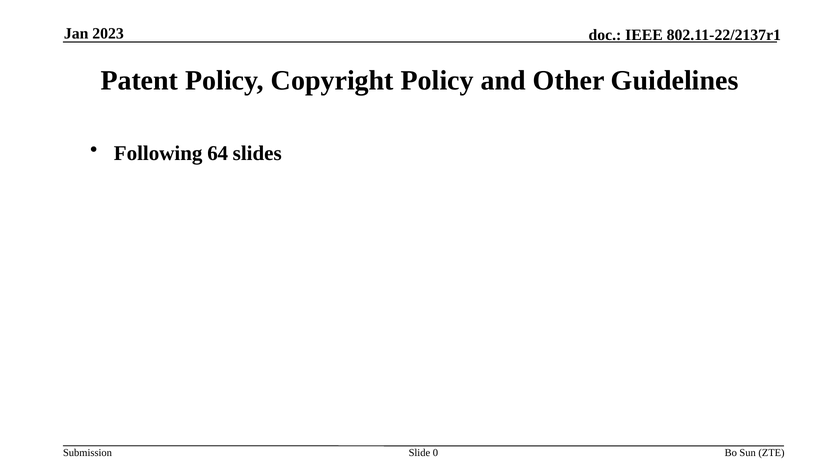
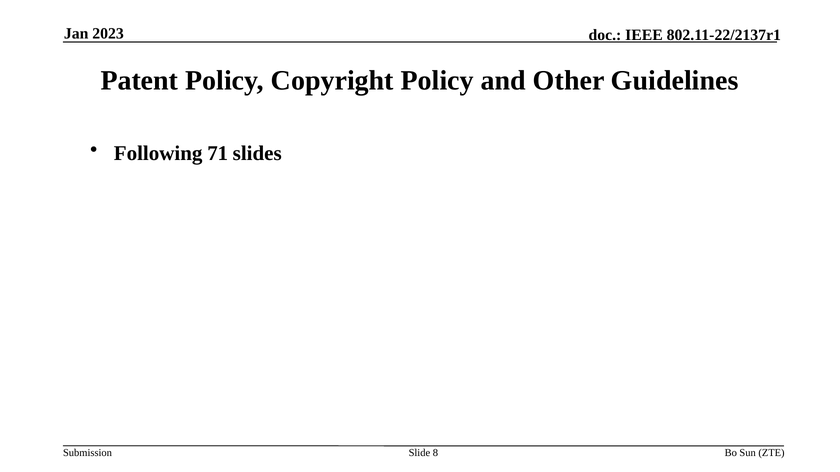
64: 64 -> 71 (218, 154)
0: 0 -> 8 (435, 453)
